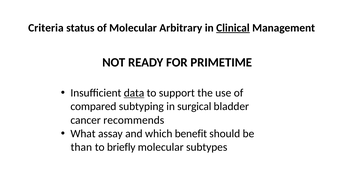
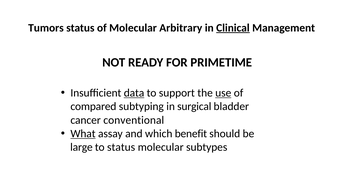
Criteria: Criteria -> Tumors (46, 28)
use underline: none -> present (223, 93)
recommends: recommends -> conventional (134, 120)
What underline: none -> present (83, 133)
than: than -> large (81, 147)
to briefly: briefly -> status (121, 147)
